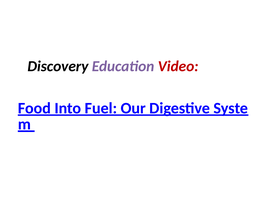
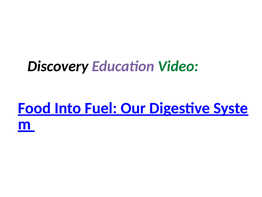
Video colour: red -> green (178, 66)
